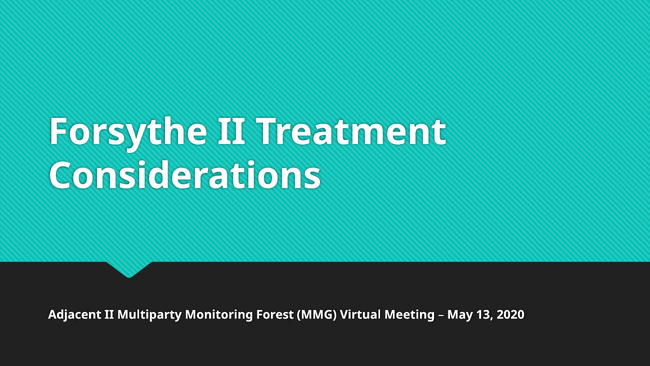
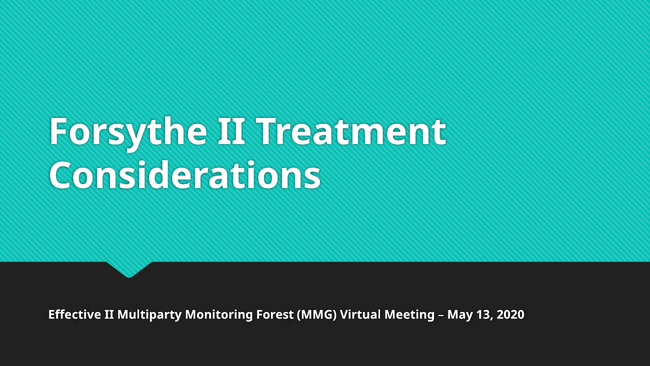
Adjacent: Adjacent -> Effective (75, 314)
